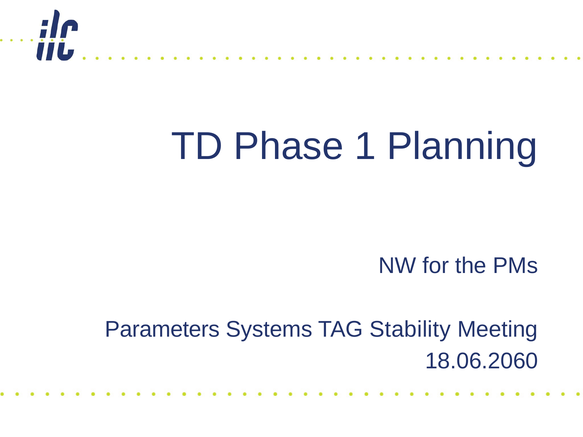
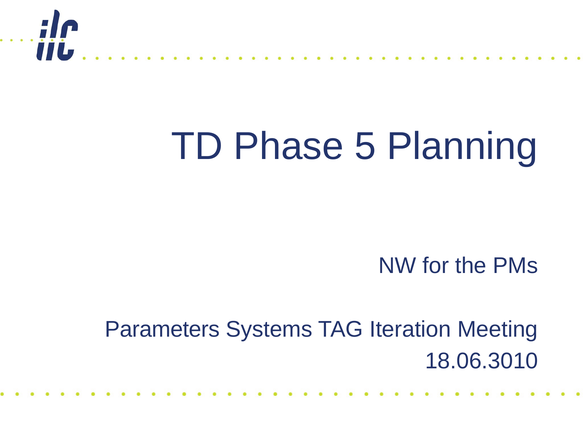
1: 1 -> 5 (365, 147)
Stability: Stability -> Iteration (410, 329)
18.06.2060: 18.06.2060 -> 18.06.3010 (482, 361)
